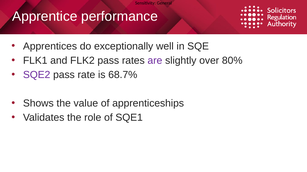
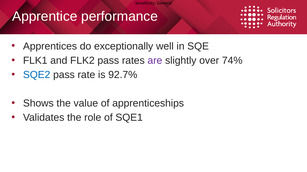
80%: 80% -> 74% (232, 61)
SQE2 colour: purple -> blue (37, 75)
68.7%: 68.7% -> 92.7% (123, 75)
